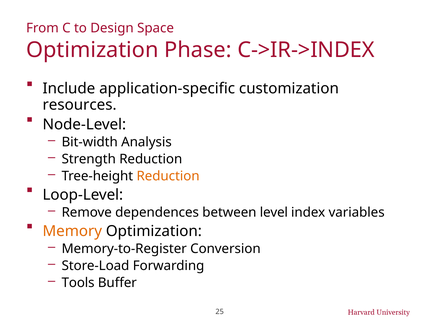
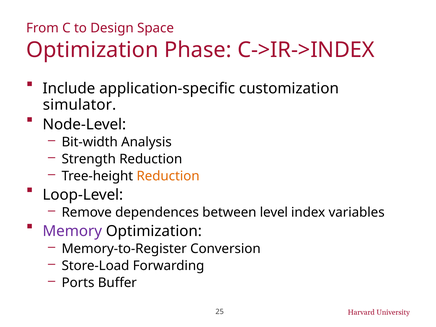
resources: resources -> simulator (79, 105)
Memory colour: orange -> purple (72, 231)
Tools: Tools -> Ports (78, 283)
